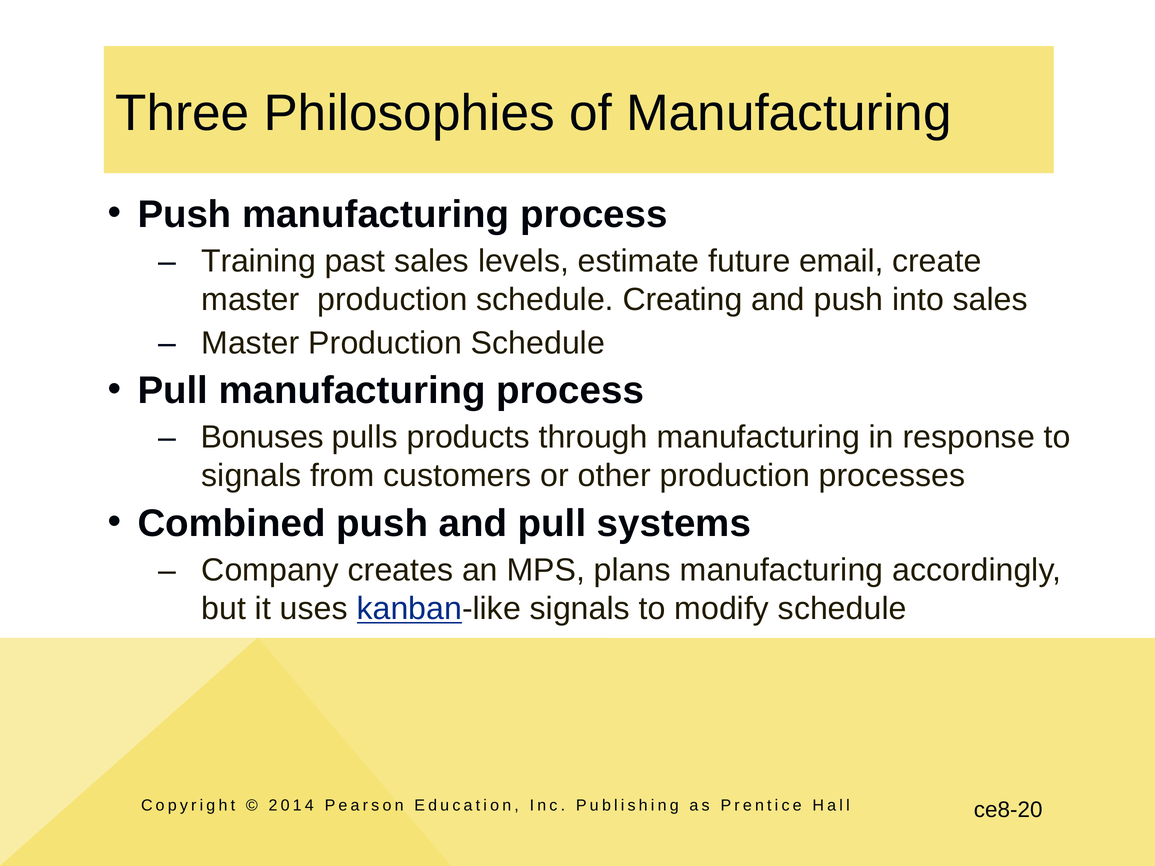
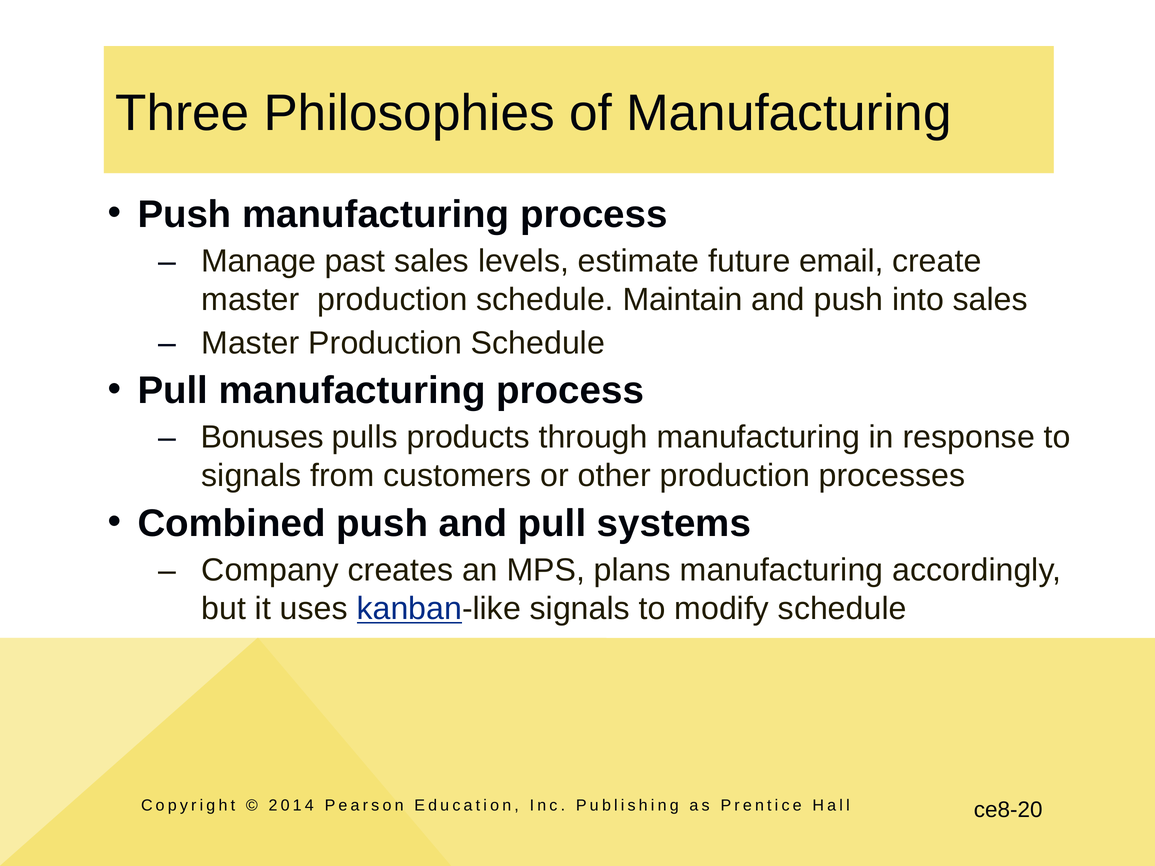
Training: Training -> Manage (259, 261)
Creating: Creating -> Maintain (682, 300)
